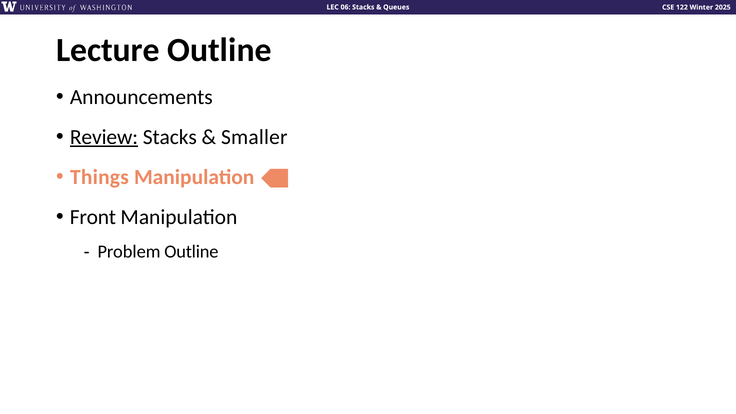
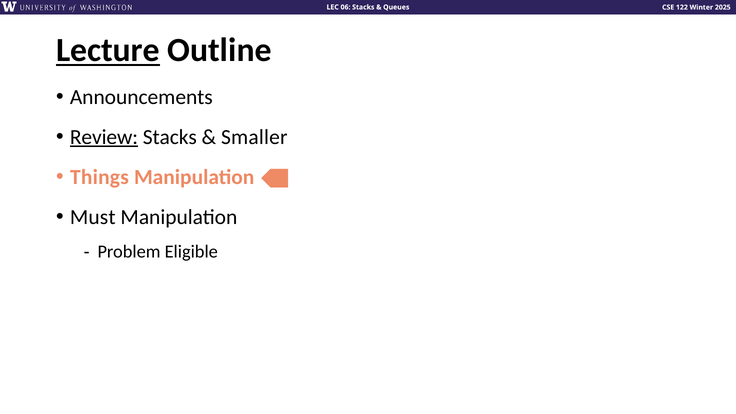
Lecture underline: none -> present (108, 50)
Front: Front -> Must (93, 217)
Problem Outline: Outline -> Eligible (191, 252)
